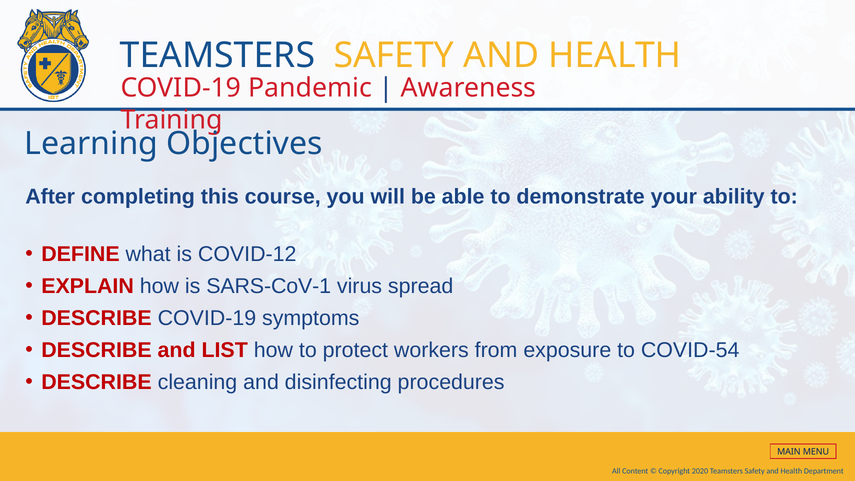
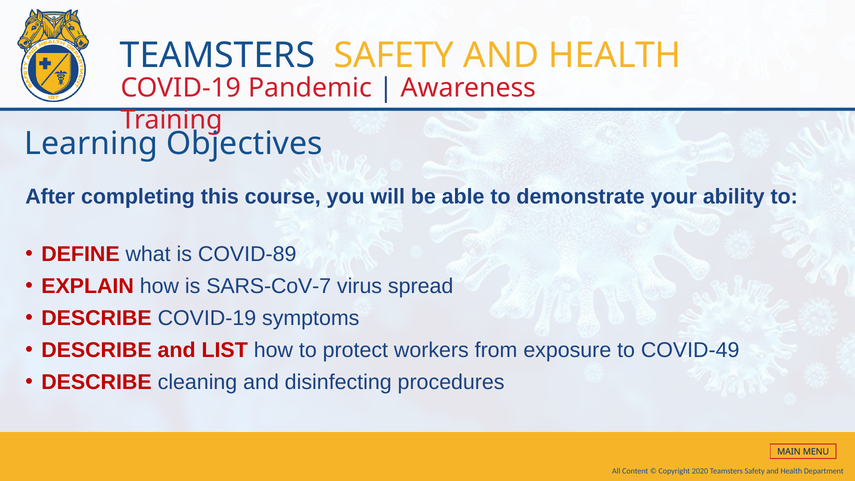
COVID-12: COVID-12 -> COVID-89 (247, 254)
SARS-CoV-1: SARS-CoV-1 -> SARS-CoV-7 (269, 286)
COVID-54: COVID-54 -> COVID-49 (690, 350)
